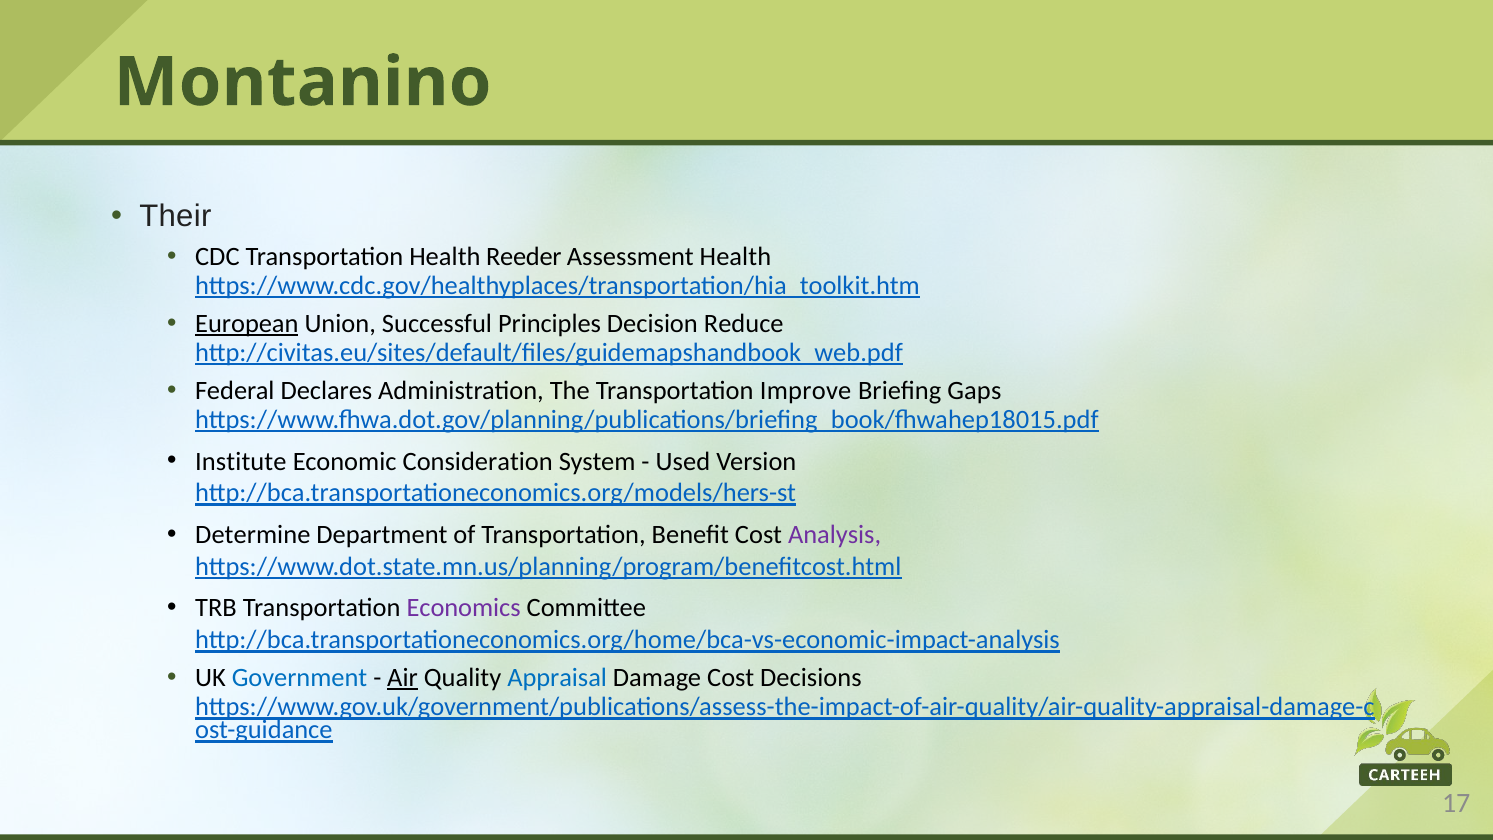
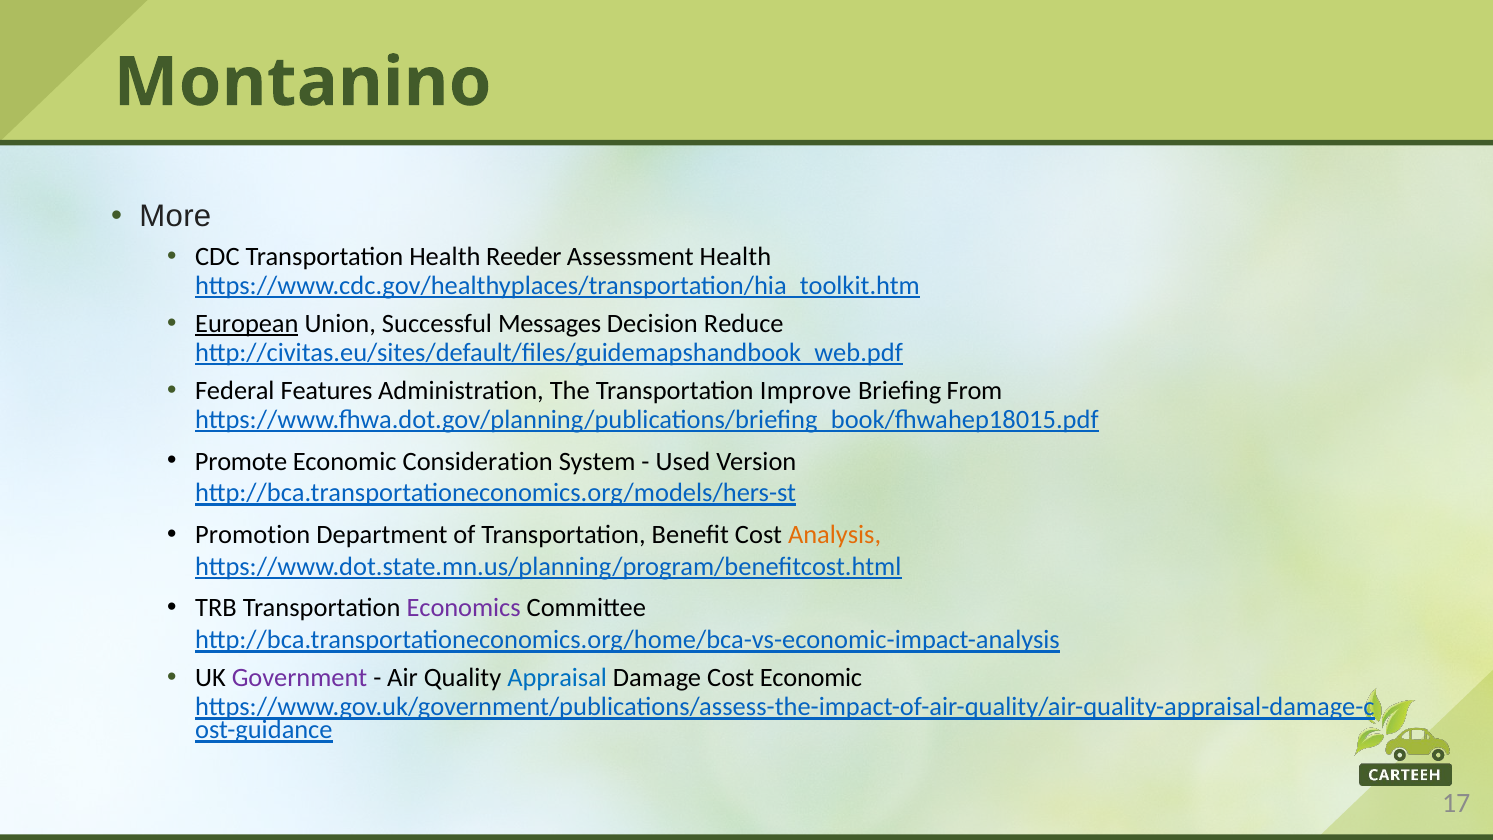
Their: Their -> More (175, 216)
Principles: Principles -> Messages (550, 324)
Declares: Declares -> Features (327, 391)
Gaps: Gaps -> From (975, 391)
Institute: Institute -> Promote (241, 461)
Determine: Determine -> Promotion (253, 535)
Analysis colour: purple -> orange (835, 535)
Government colour: blue -> purple (300, 678)
Air underline: present -> none (403, 678)
Cost Decisions: Decisions -> Economic (811, 678)
